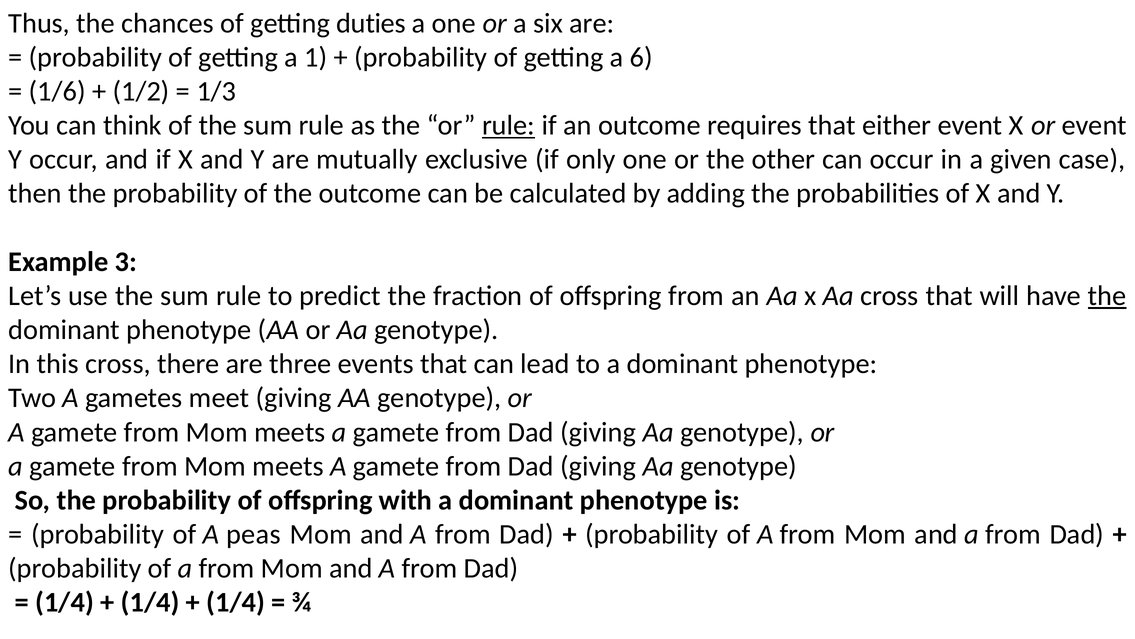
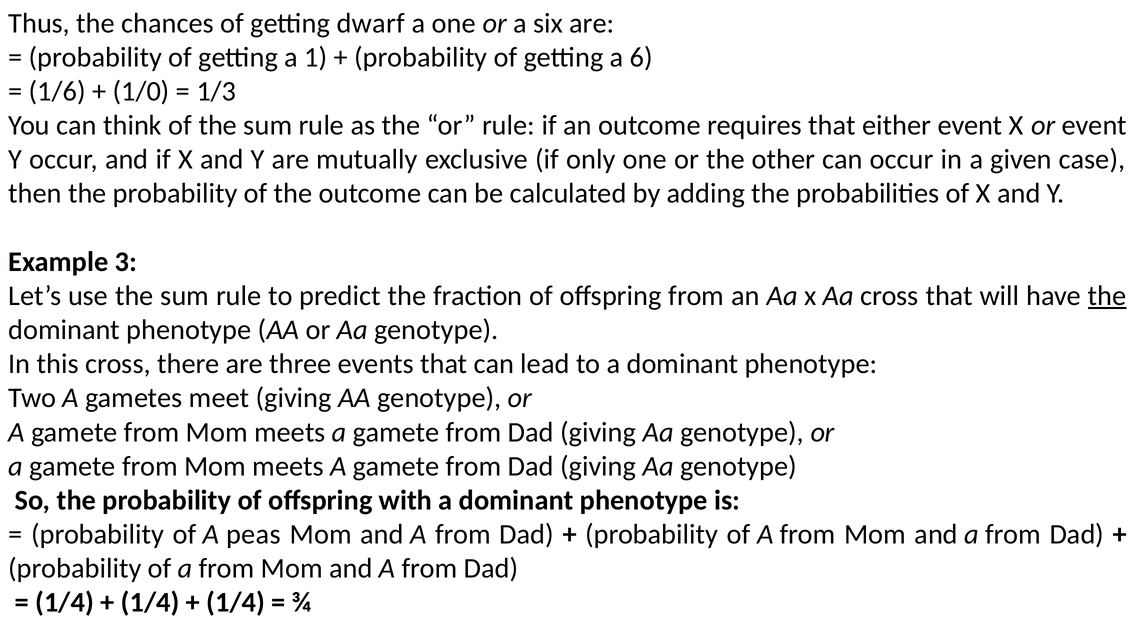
duties: duties -> dwarf (371, 23)
1/2: 1/2 -> 1/0 (141, 91)
rule underline: present -> none (509, 125)
